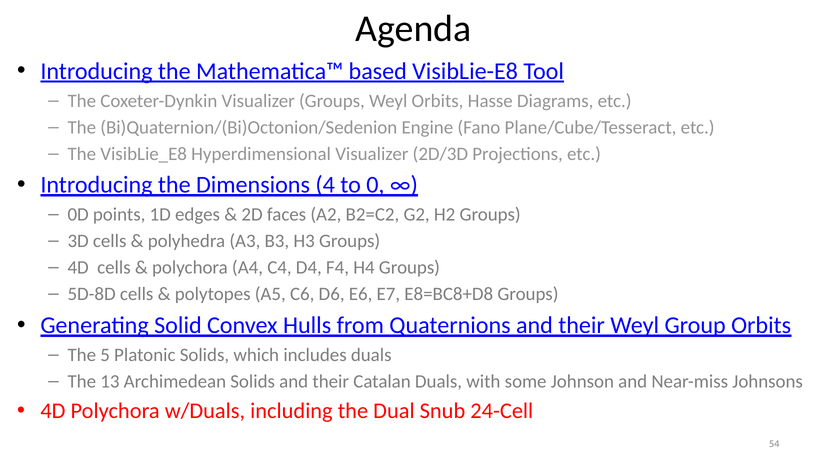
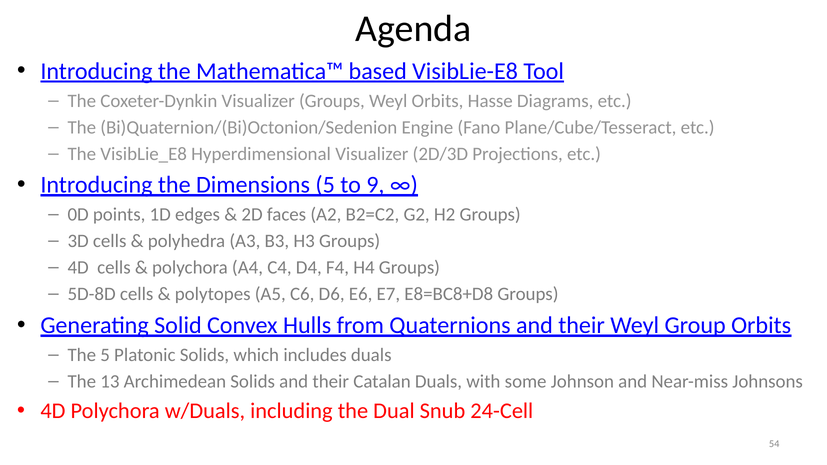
Dimensions 4: 4 -> 5 (325, 185)
0: 0 -> 9 (375, 185)
